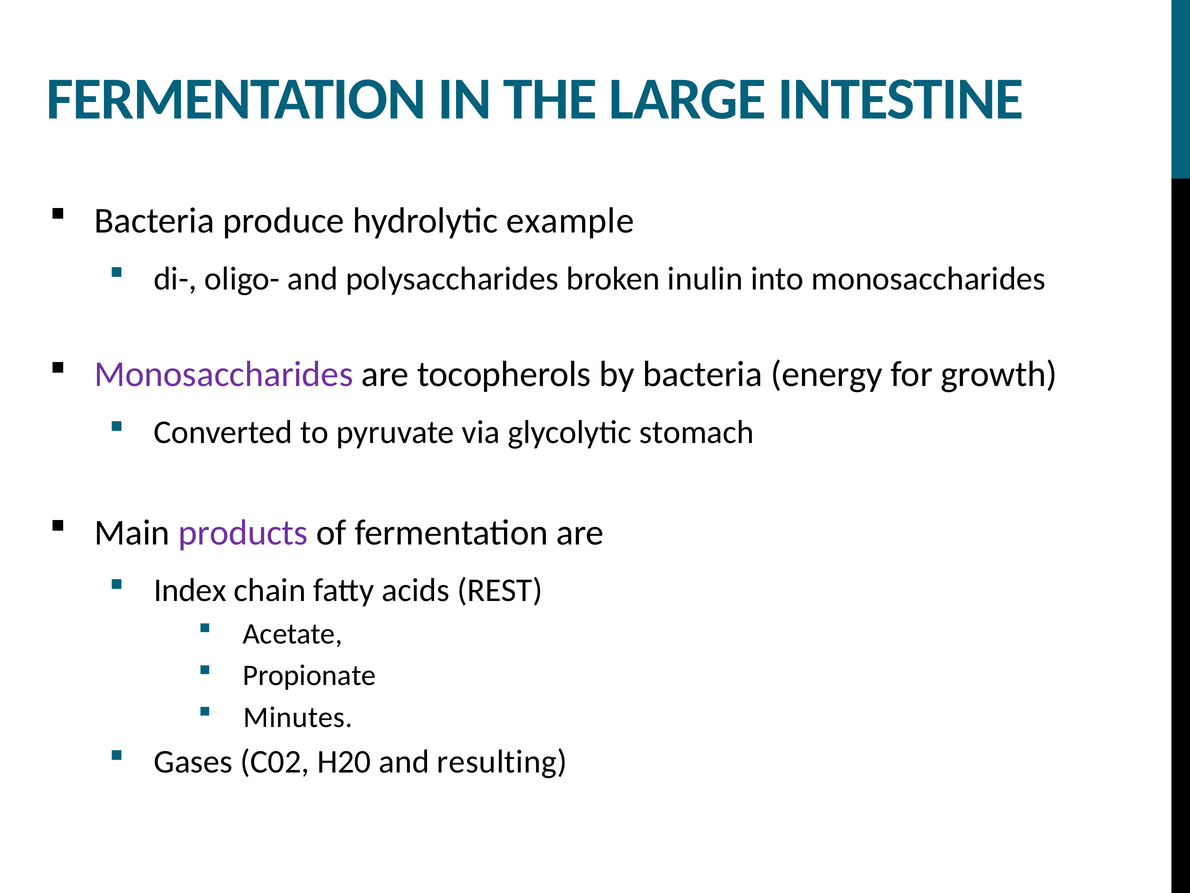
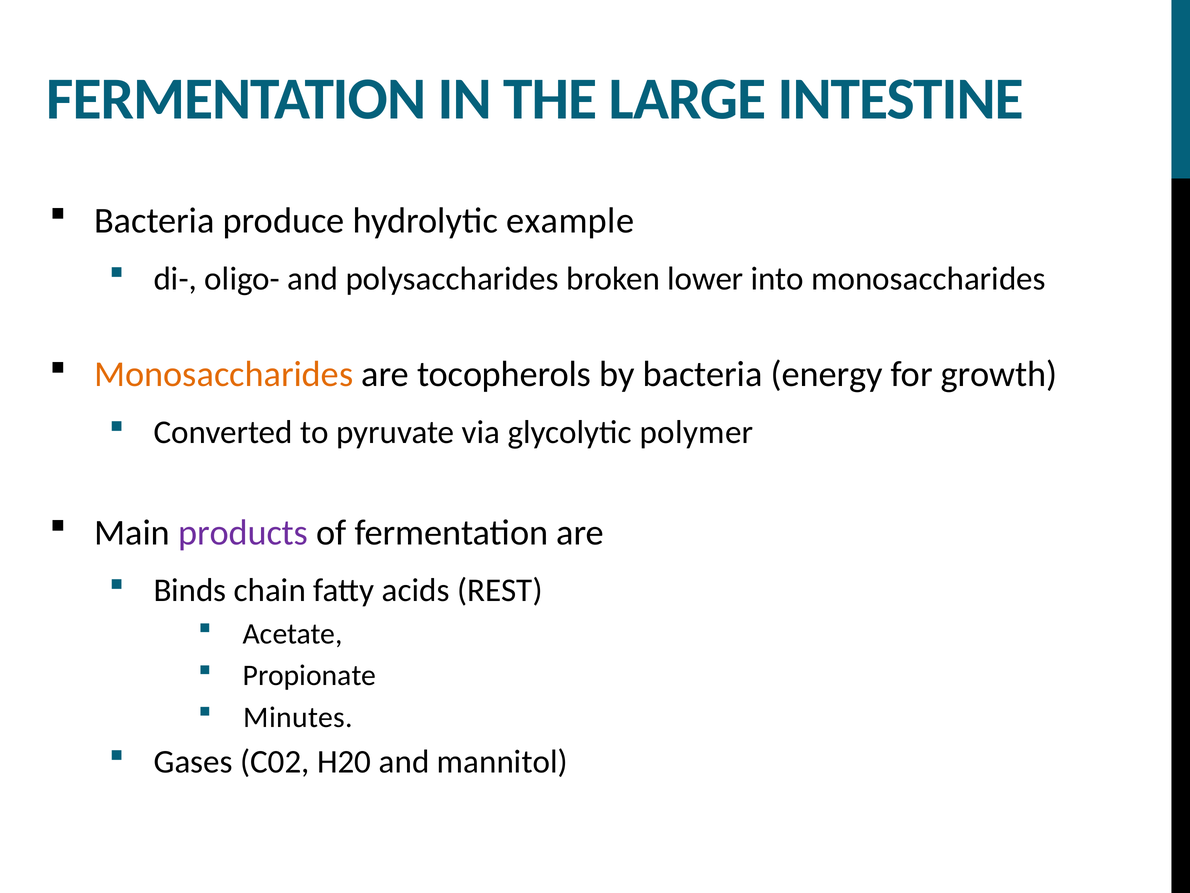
inulin: inulin -> lower (705, 279)
Monosaccharides colour: purple -> orange (224, 374)
stomach: stomach -> polymer (697, 432)
Index: Index -> Binds (190, 590)
resulting: resulting -> mannitol (502, 761)
